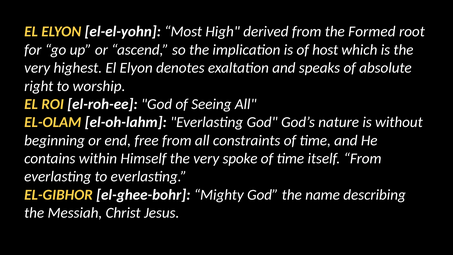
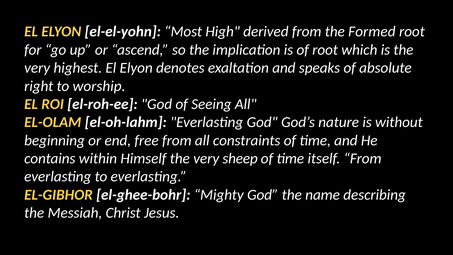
of host: host -> root (325, 50)
spoke: spoke -> sheep (240, 158)
